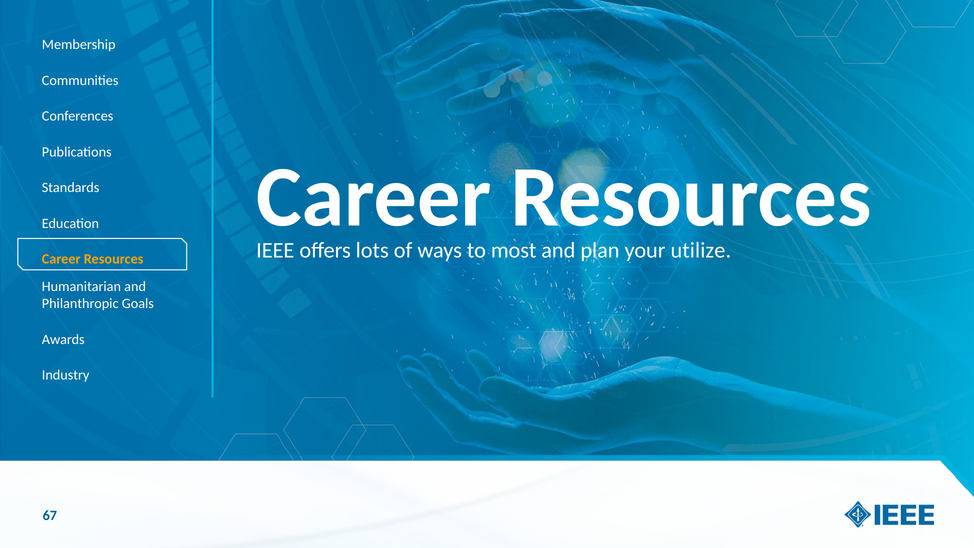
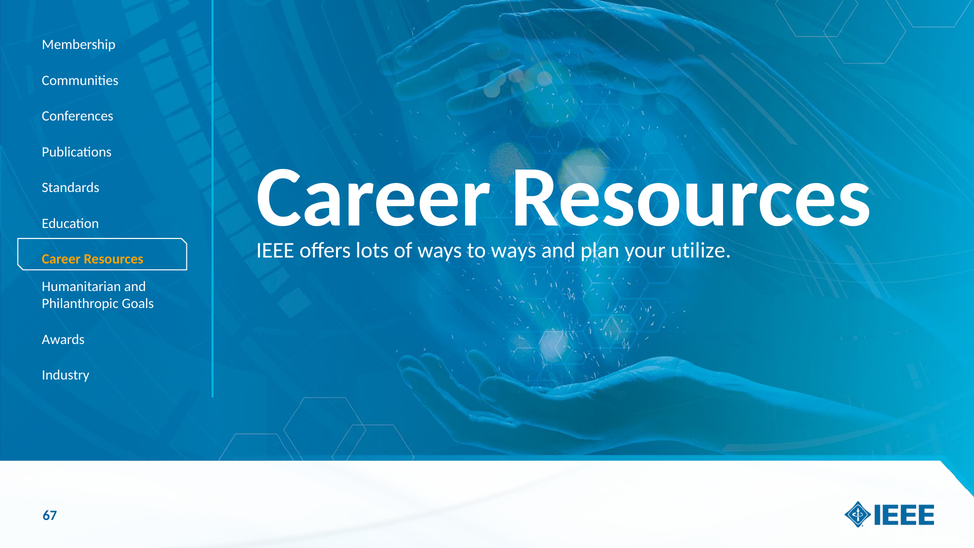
to most: most -> ways (514, 250)
